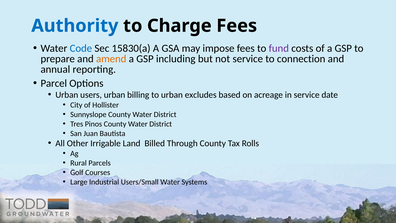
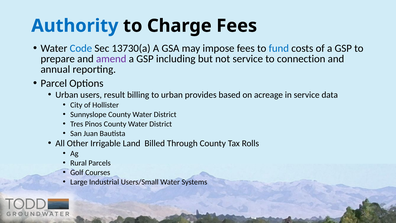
15830(a: 15830(a -> 13730(a (131, 48)
fund colour: purple -> blue (279, 48)
amend colour: orange -> purple (111, 59)
users urban: urban -> result (114, 95)
excludes: excludes -> provides (201, 95)
date: date -> data (330, 95)
